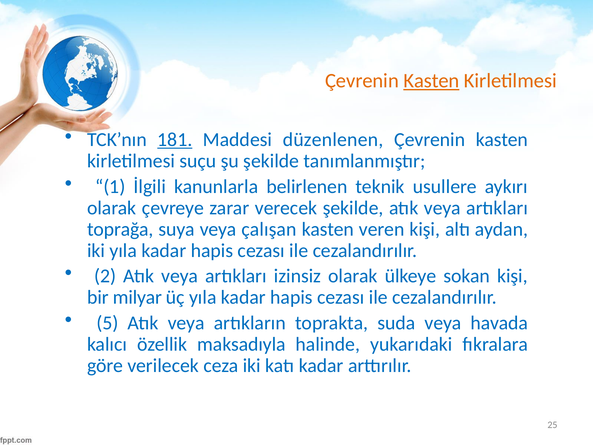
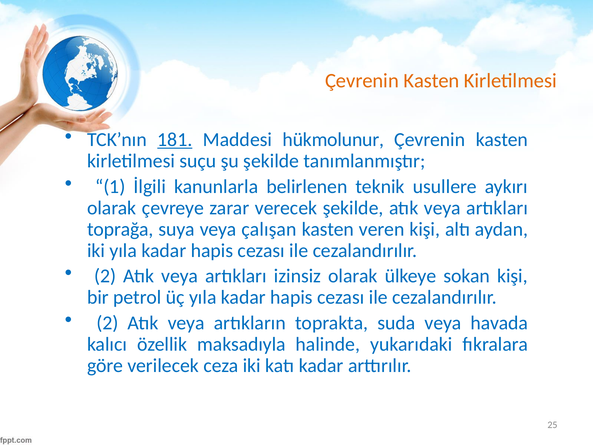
Kasten underline: present -> none (431, 81)
düzenlenen: düzenlenen -> hükmolunur (333, 140)
milyar: milyar -> petrol (137, 297)
5: 5 -> 2 (107, 323)
